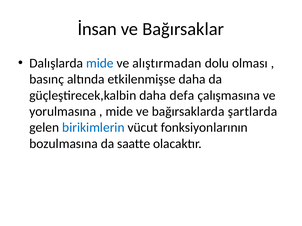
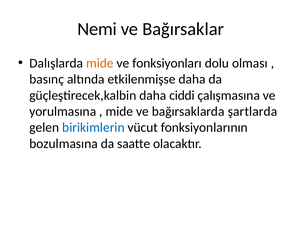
İnsan: İnsan -> Nemi (97, 29)
mide colour: blue -> orange (100, 63)
alıştırmadan: alıştırmadan -> fonksiyonları (167, 63)
defa: defa -> ciddi (182, 96)
